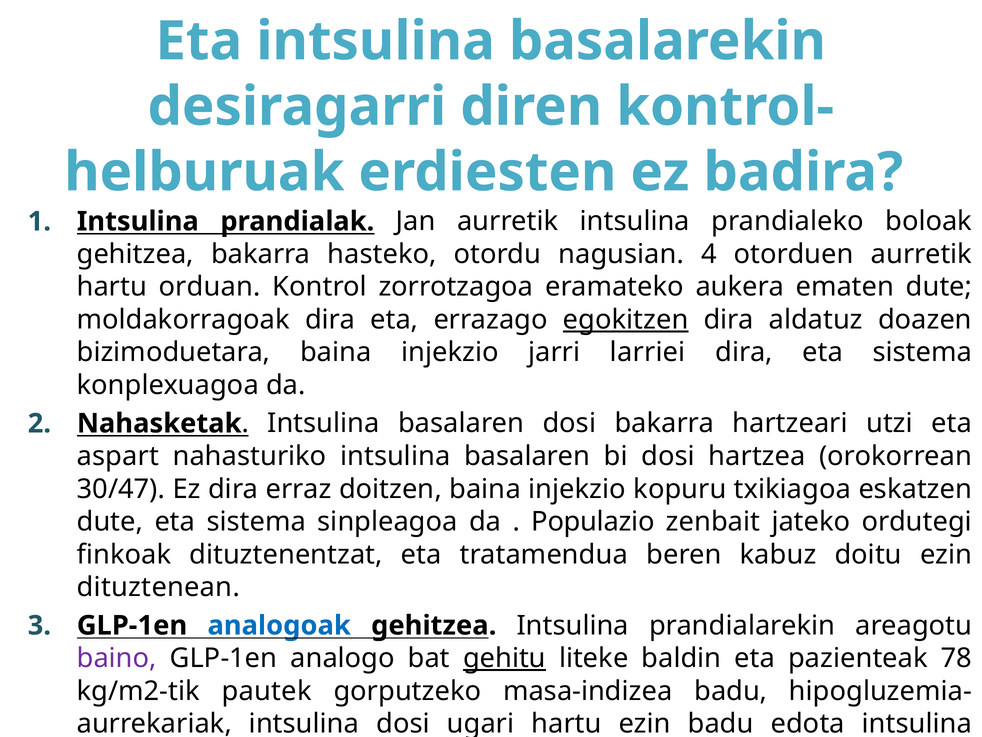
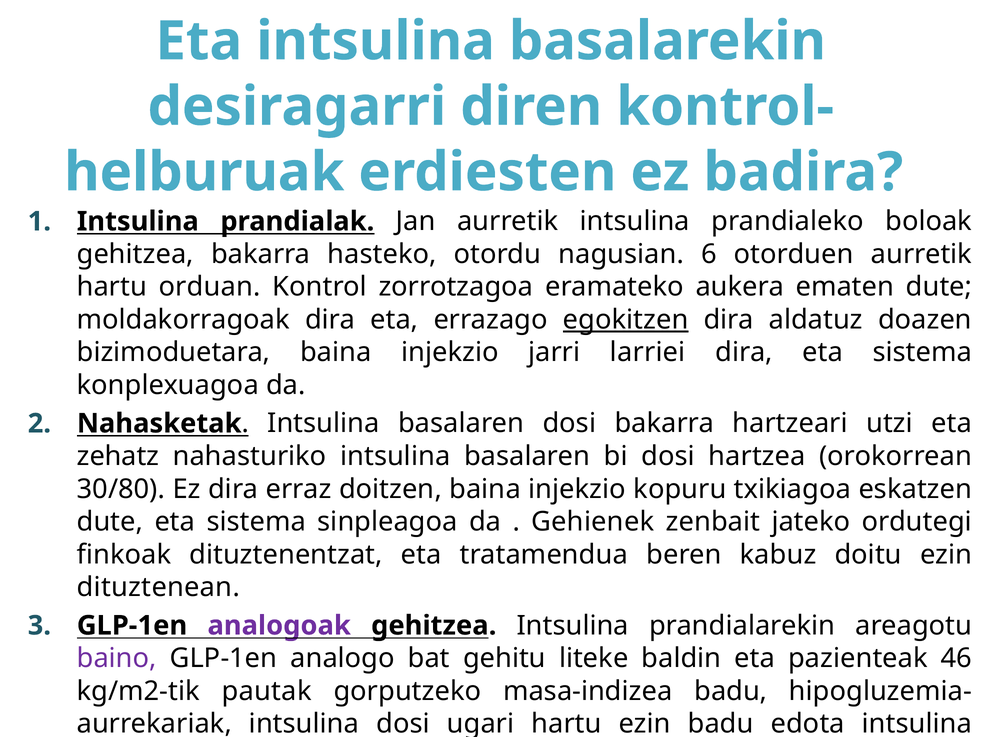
4: 4 -> 6 (709, 254)
aspart: aspart -> zehatz (118, 456)
30/47: 30/47 -> 30/80 (121, 489)
Populazio: Populazio -> Gehienek (593, 521)
analogoak colour: blue -> purple (279, 625)
gehitu underline: present -> none (504, 658)
78: 78 -> 46 (956, 658)
pautek: pautek -> pautak (267, 691)
